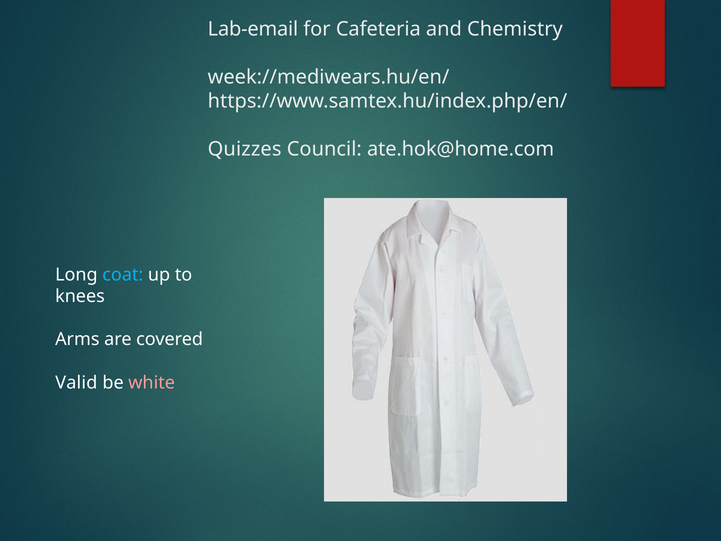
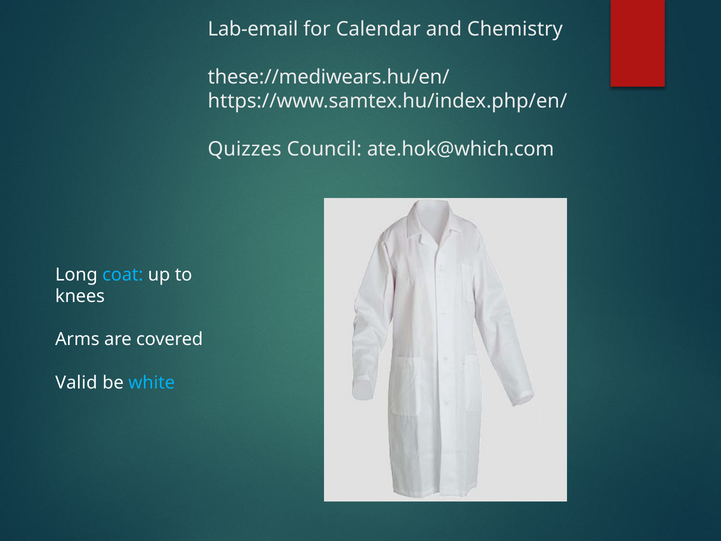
Cafeteria: Cafeteria -> Calendar (378, 29)
week://mediwears.hu/en/: week://mediwears.hu/en/ -> these://mediwears.hu/en/ (329, 77)
ate.hok@home.com: ate.hok@home.com -> ate.hok@which.com (461, 149)
white colour: pink -> light blue (152, 383)
